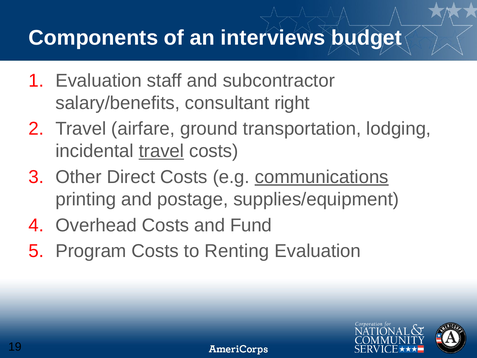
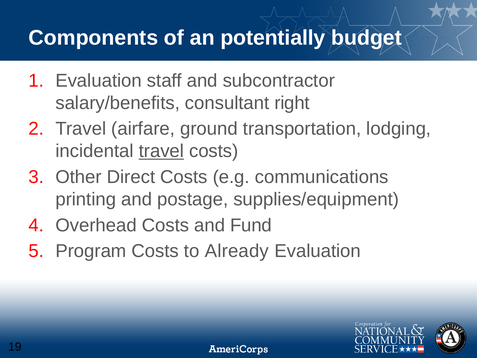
interviews: interviews -> potentially (273, 38)
communications underline: present -> none (322, 177)
Renting: Renting -> Already (237, 251)
